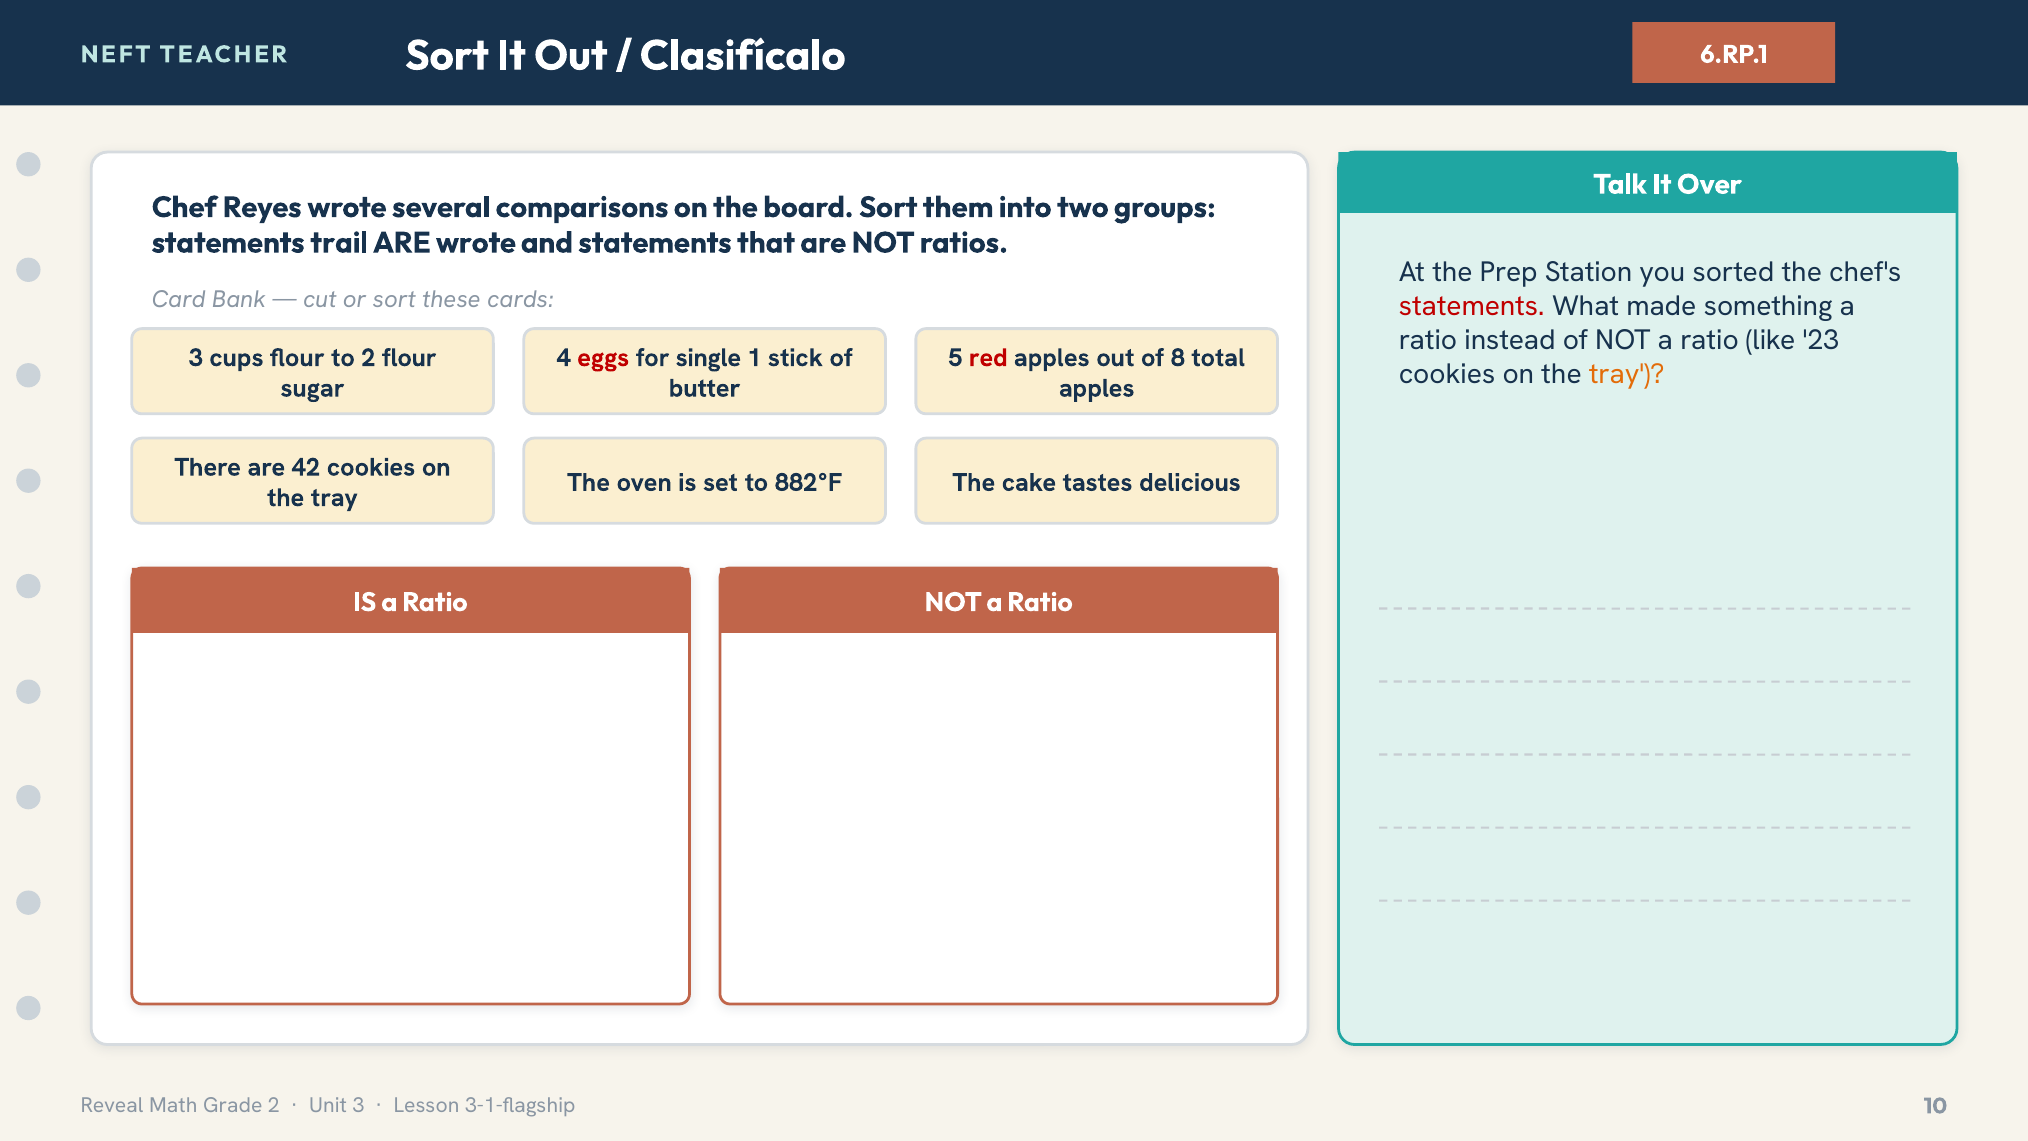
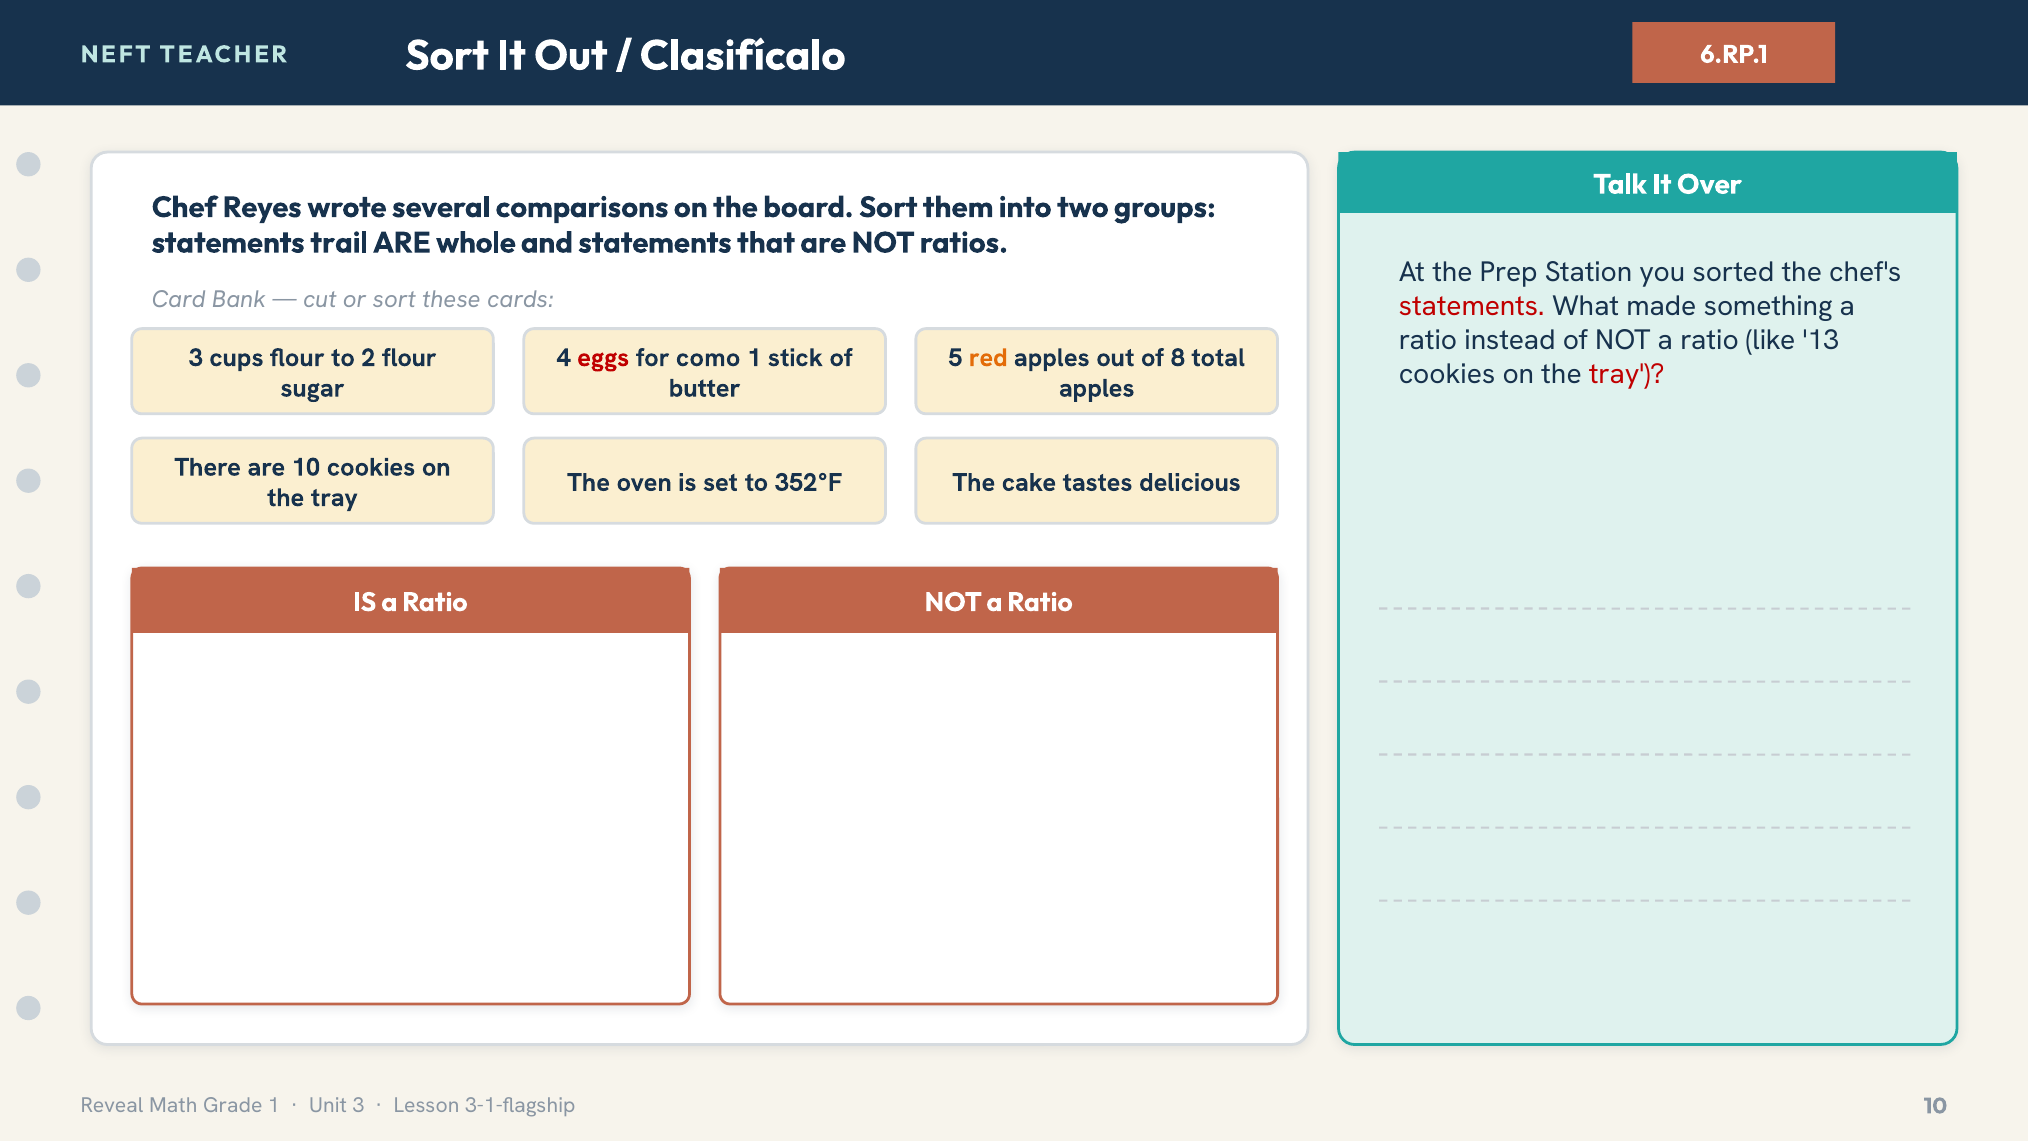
ARE wrote: wrote -> whole (476, 243)
23: 23 -> 13 (1821, 340)
single: single -> como (708, 358)
red colour: red -> orange (988, 358)
tray colour: orange -> red (1627, 374)
are 42: 42 -> 10 (306, 467)
882°F: 882°F -> 352°F (808, 482)
Grade 2: 2 -> 1 (274, 1106)
